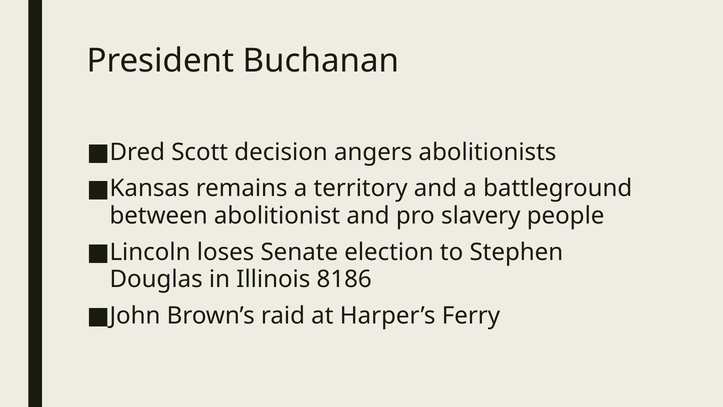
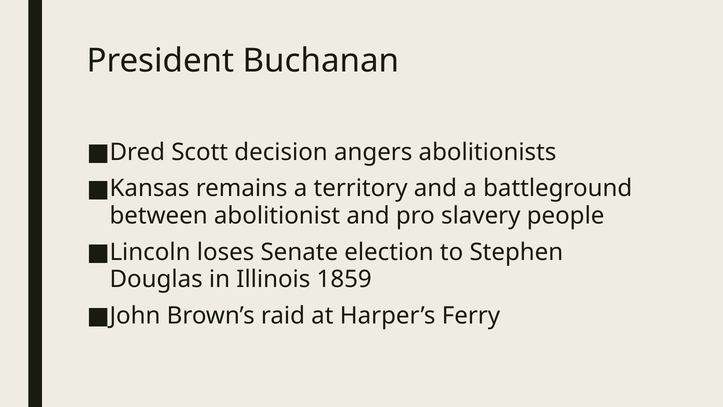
8186: 8186 -> 1859 (344, 279)
